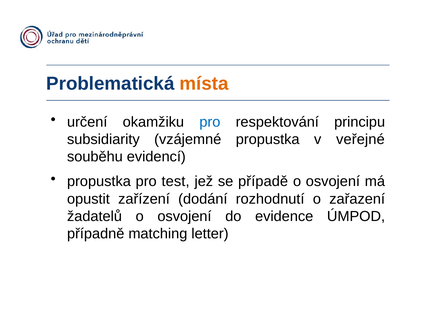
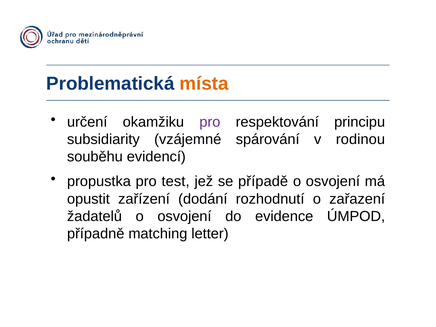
pro colour: blue -> purple (210, 122)
vzájemné propustka: propustka -> spárování (268, 139)
veřejné: veřejné -> rodinou (360, 139)
